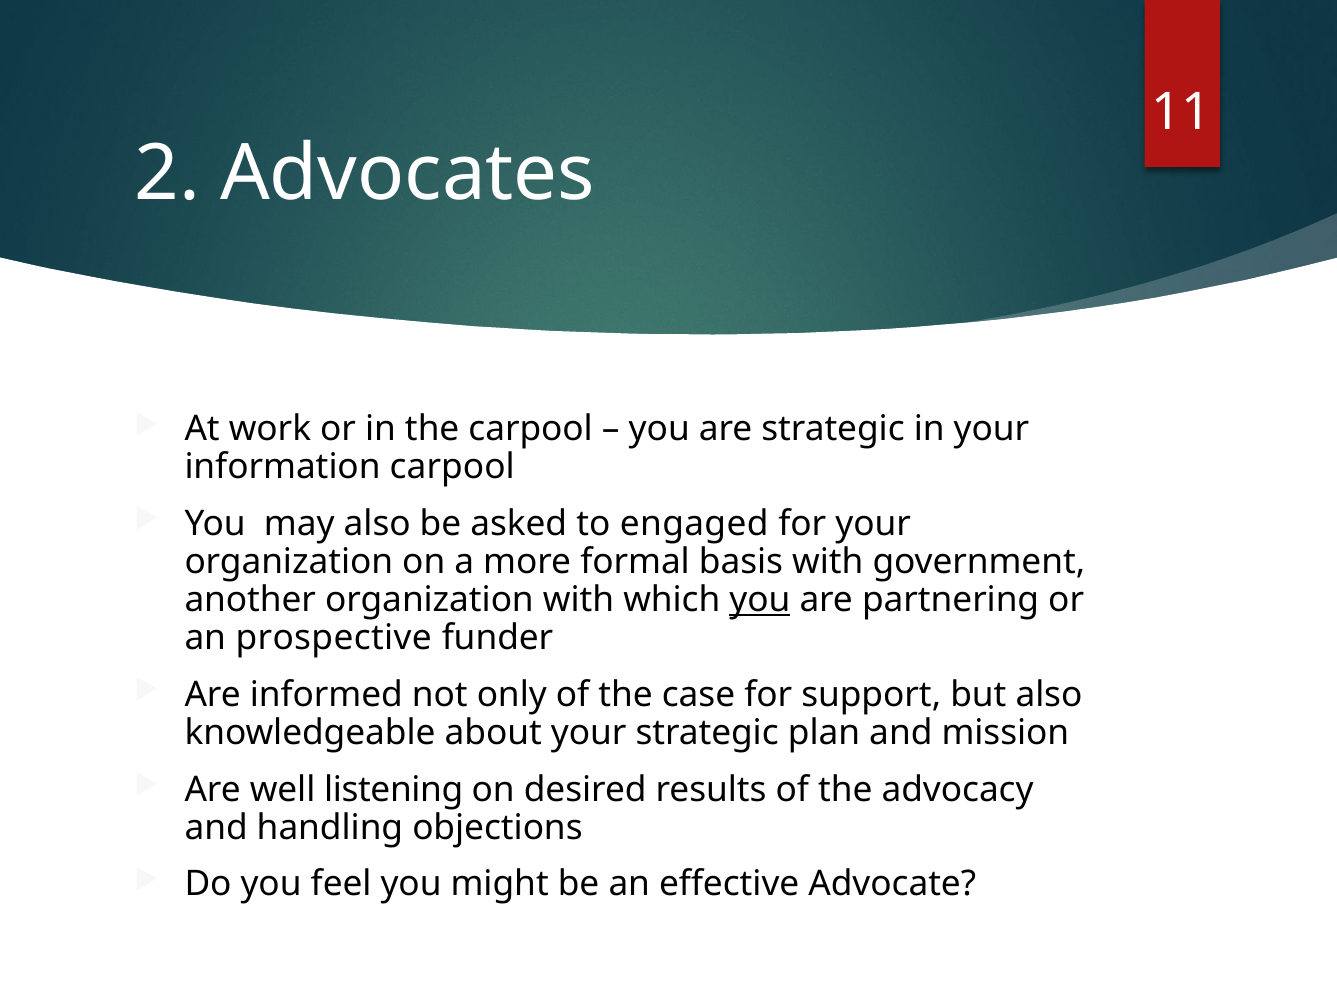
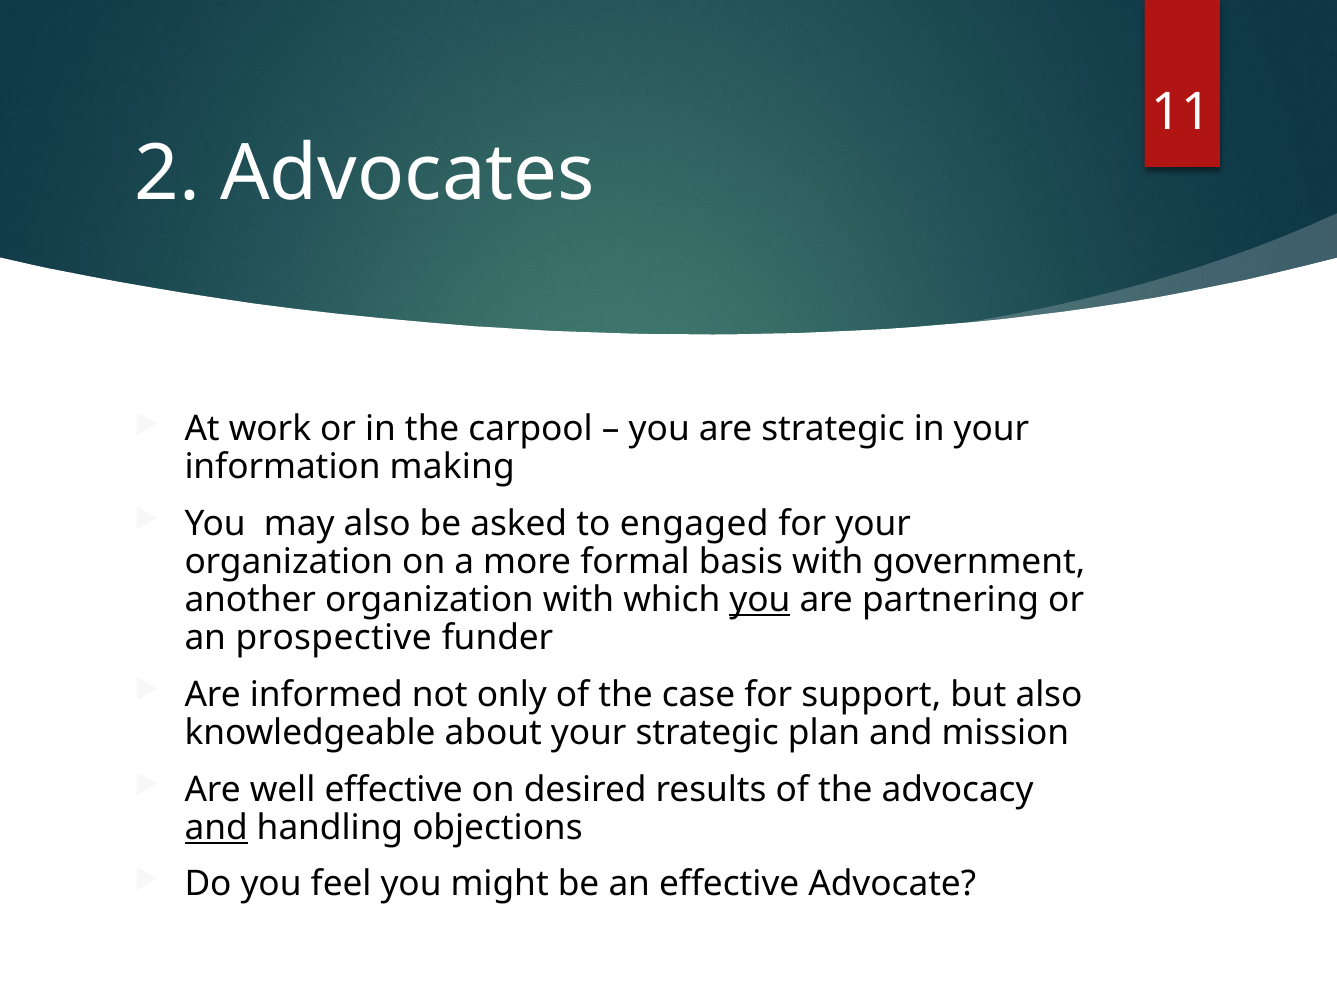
information carpool: carpool -> making (452, 468)
well listening: listening -> effective (394, 790)
and underline: none -> present (216, 828)
